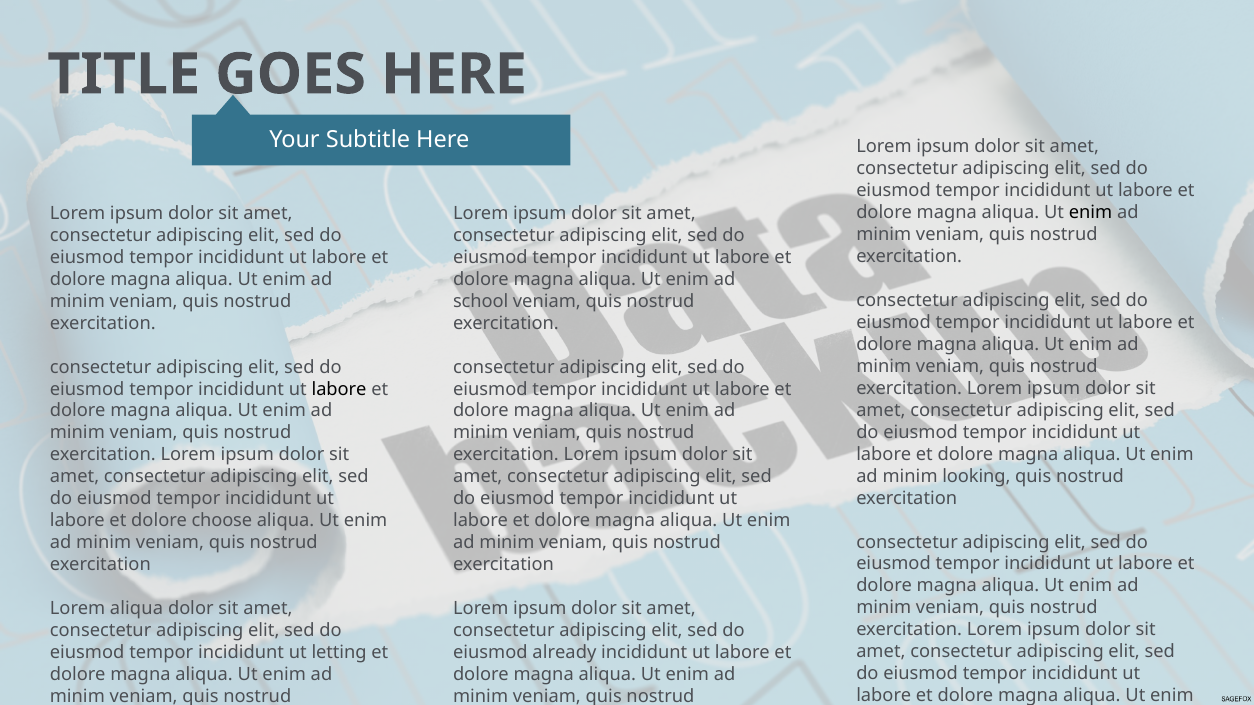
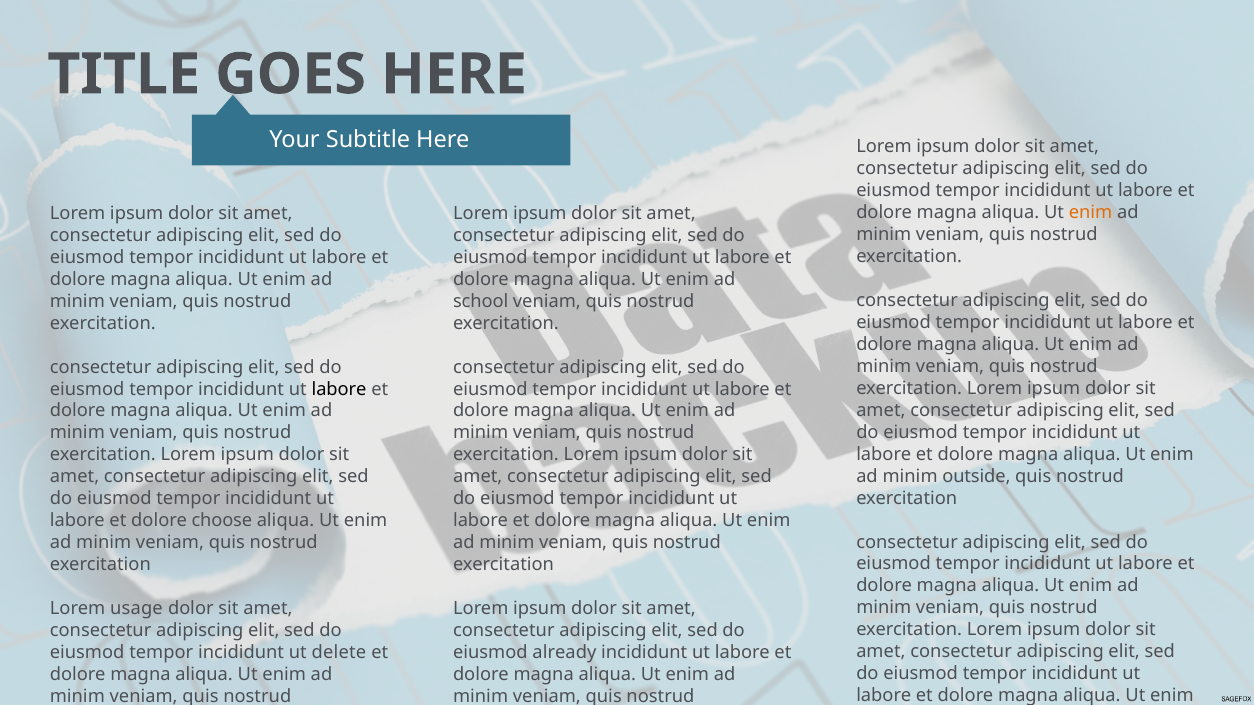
enim colour: black -> orange (1091, 213)
looking: looking -> outside (976, 476)
Lorem aliqua: aliqua -> usage (136, 609)
letting: letting -> delete (339, 653)
